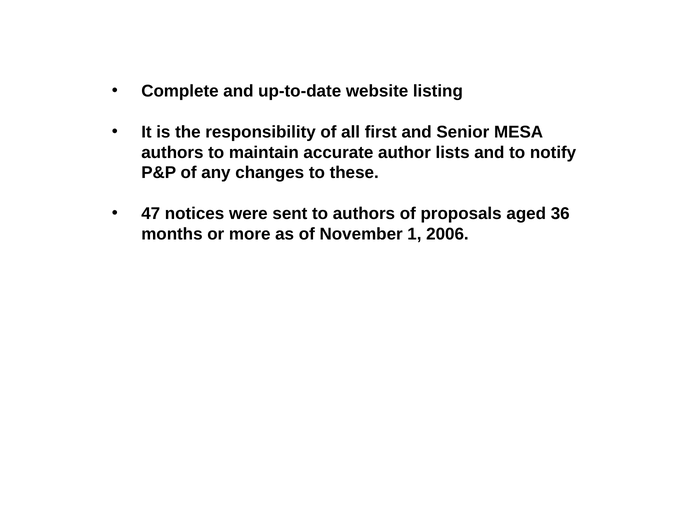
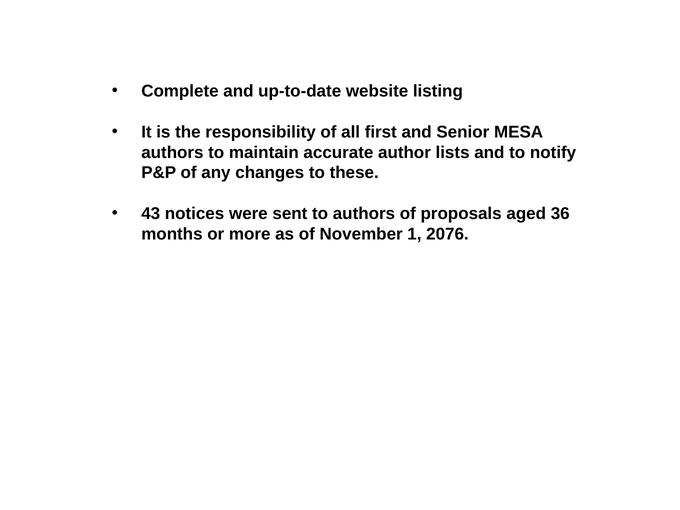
47: 47 -> 43 (151, 214)
2006: 2006 -> 2076 (447, 234)
